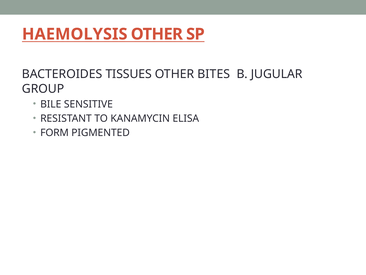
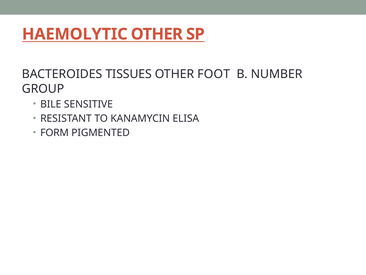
HAEMOLYSIS: HAEMOLYSIS -> HAEMOLYTIC (75, 34)
BITES: BITES -> FOOT (214, 74)
JUGULAR: JUGULAR -> NUMBER (277, 74)
